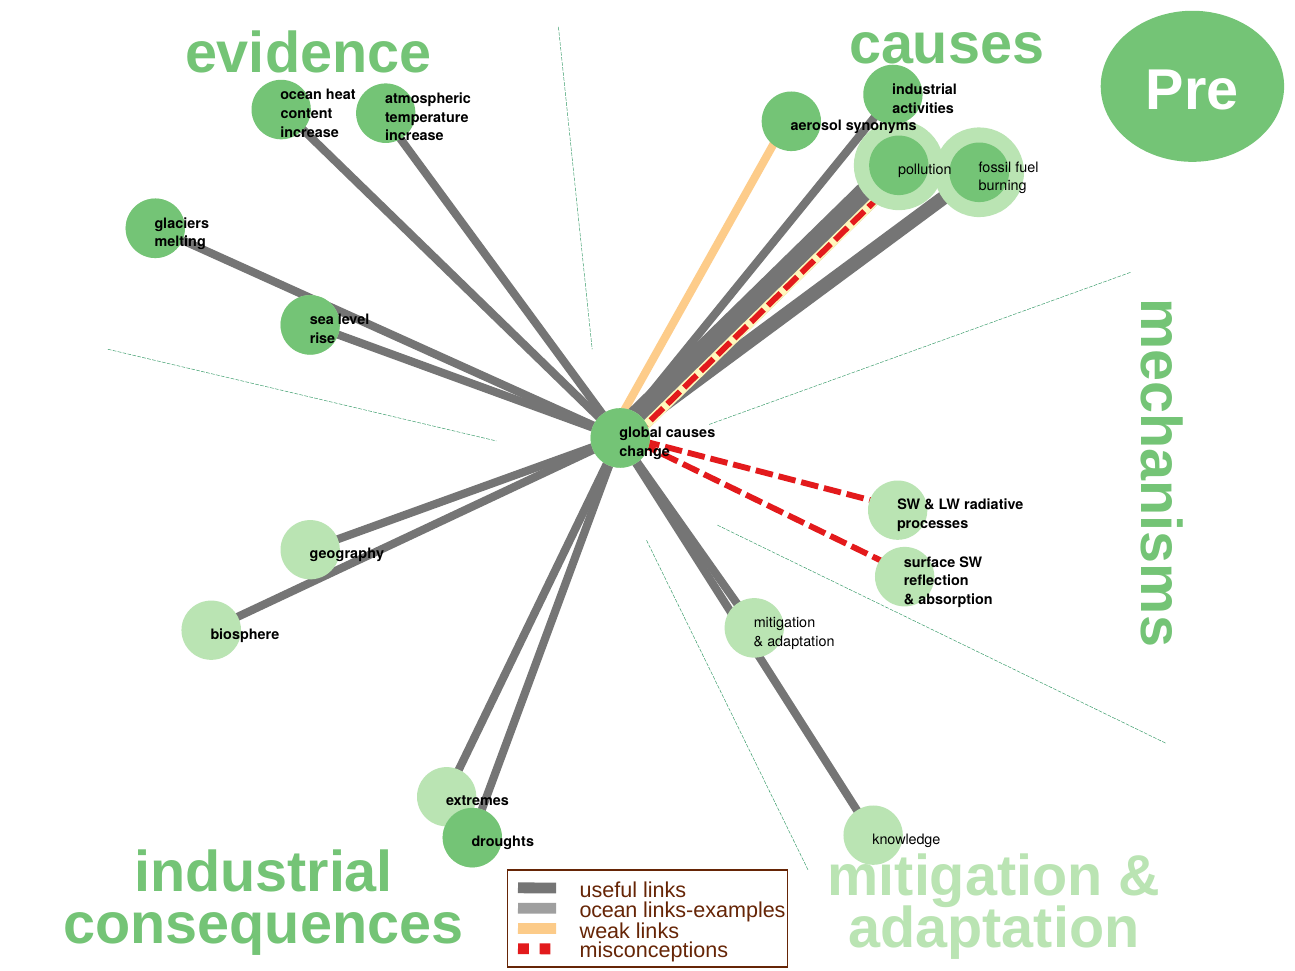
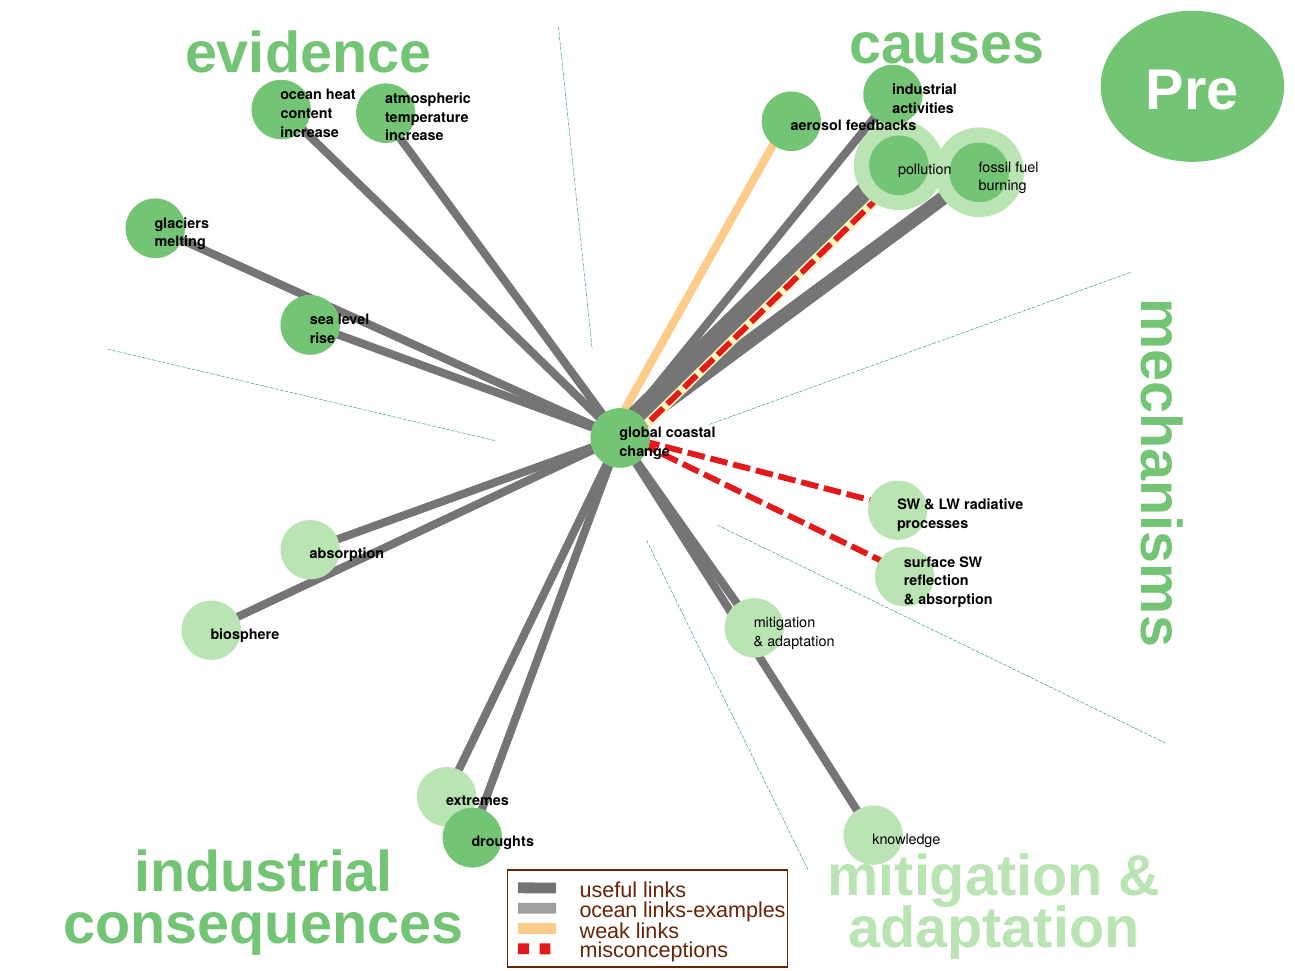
synonyms: synonyms -> feedbacks (881, 126)
global causes: causes -> coastal (691, 433)
geography: geography -> absorption (347, 554)
